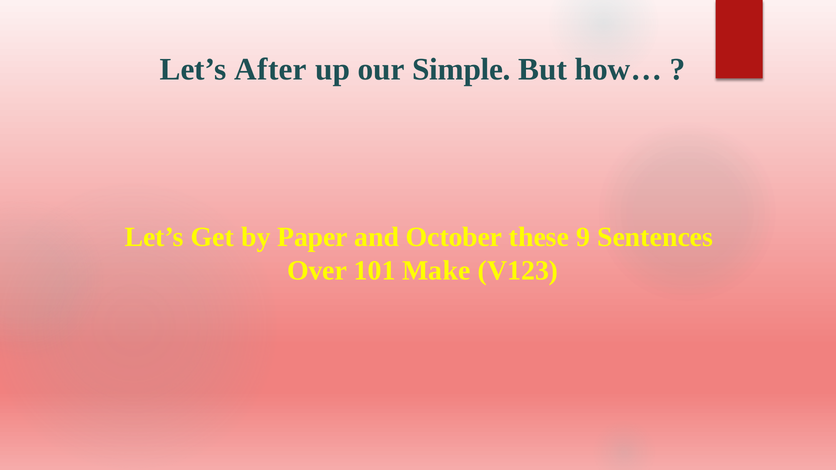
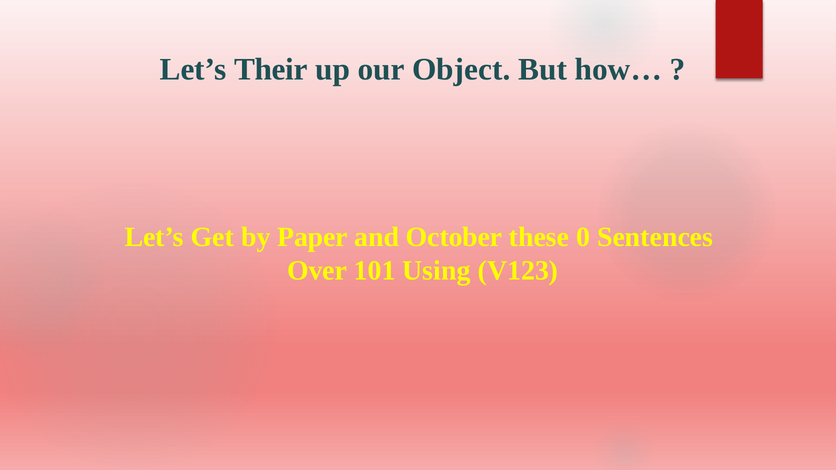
After: After -> Their (271, 70)
Simple: Simple -> Object (461, 70)
9: 9 -> 0 (583, 237)
Make: Make -> Using (436, 271)
